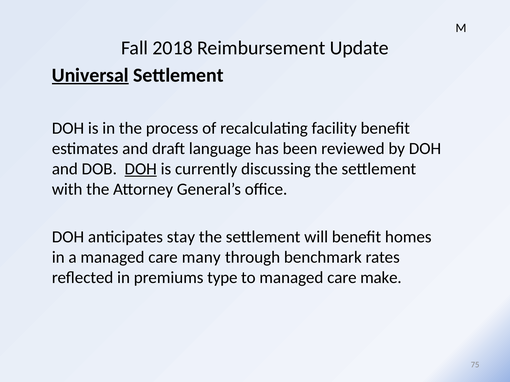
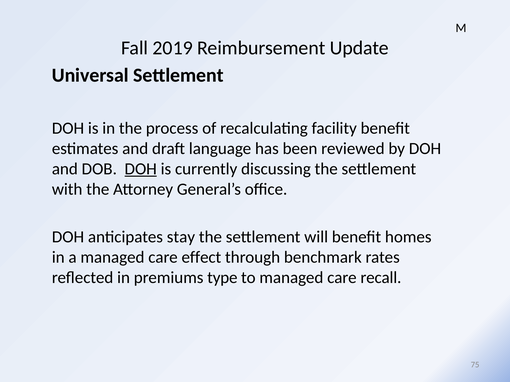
2018: 2018 -> 2019 (173, 48)
Universal underline: present -> none (90, 75)
many: many -> effect (201, 257)
make: make -> recall (381, 278)
